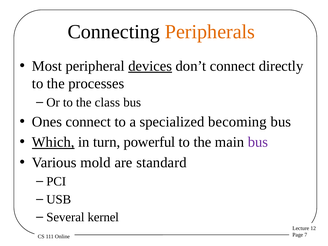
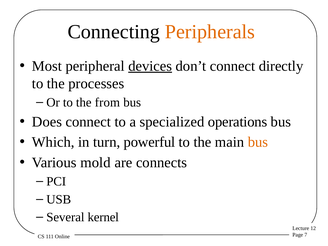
class: class -> from (107, 102)
Ones: Ones -> Does (47, 122)
becoming: becoming -> operations (238, 122)
Which underline: present -> none (53, 142)
bus colour: purple -> orange (258, 142)
standard: standard -> connects (162, 163)
